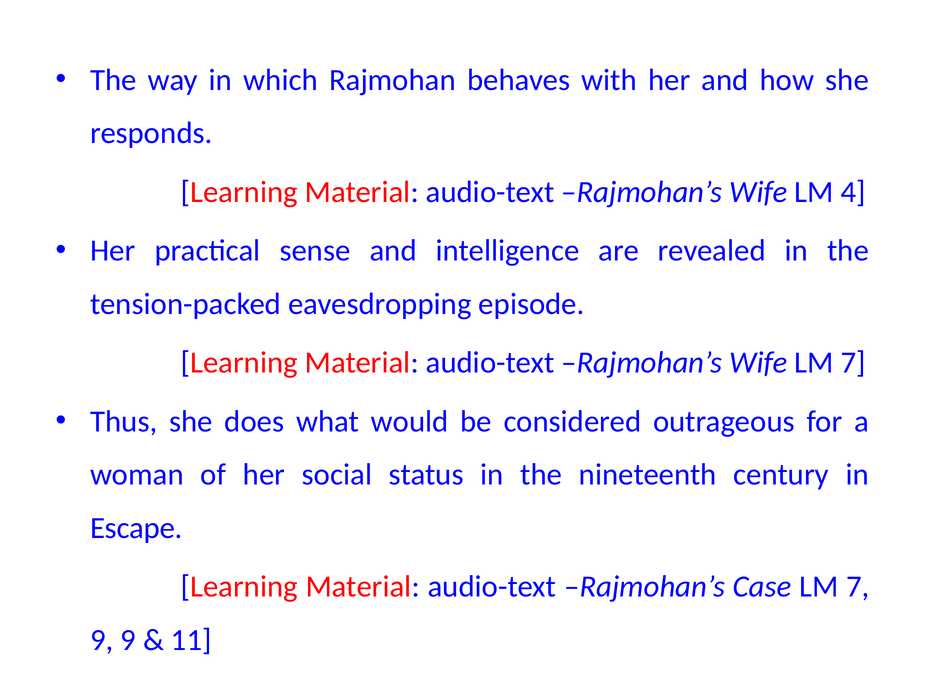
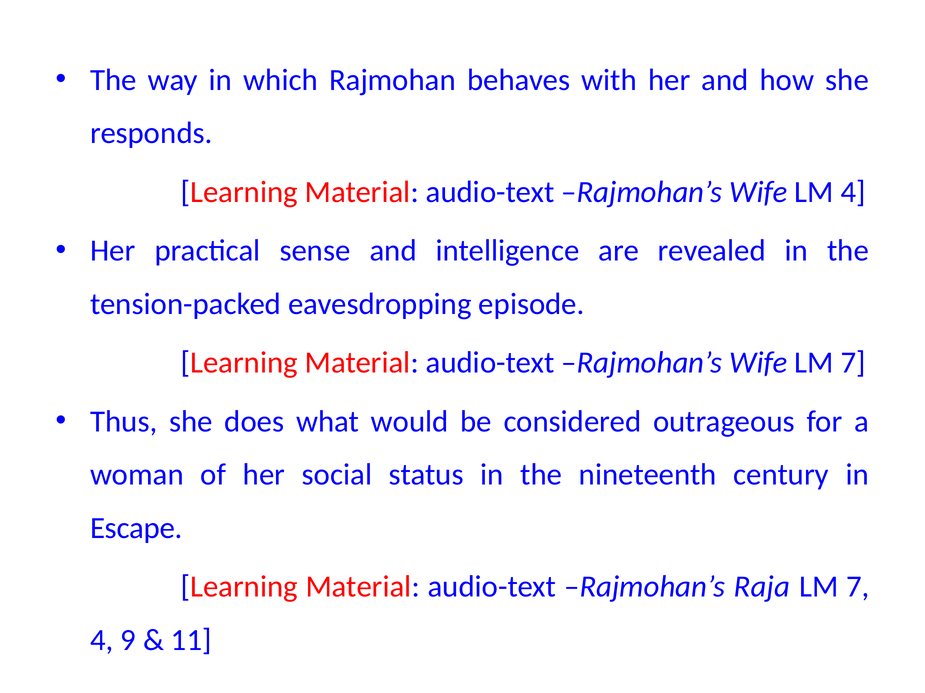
Case: Case -> Raja (762, 587)
9: 9 -> 4 (102, 641)
